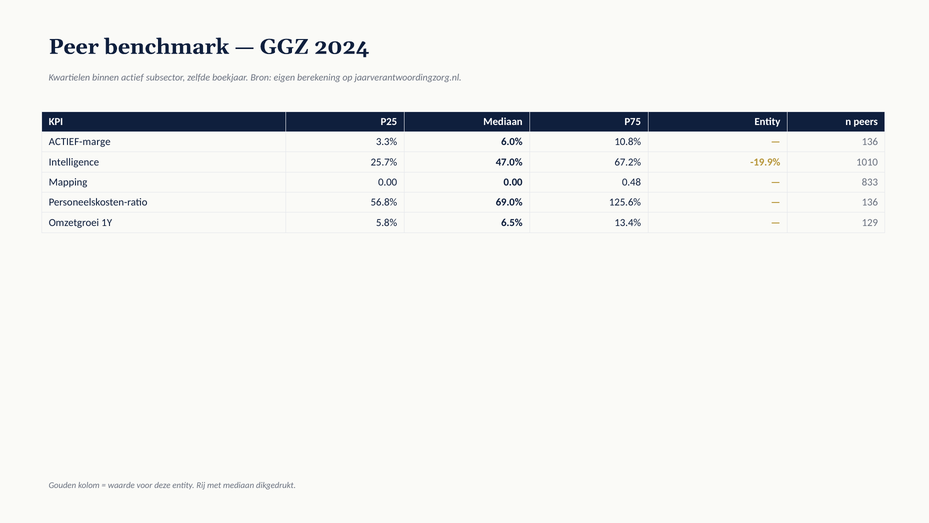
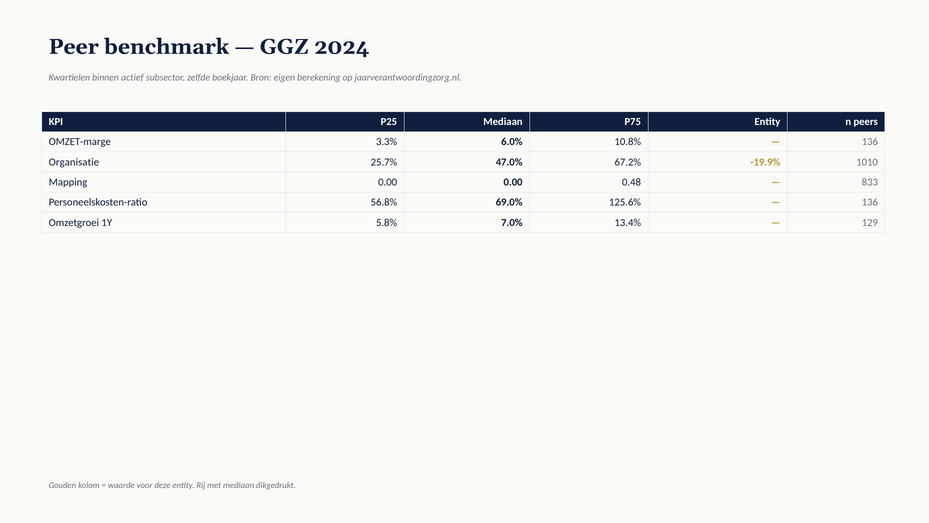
ACTIEF-marge: ACTIEF-marge -> OMZET-marge (80, 142)
Intelligence: Intelligence -> Organisatie (74, 162)
6.5%: 6.5% -> 7.0% (512, 222)
